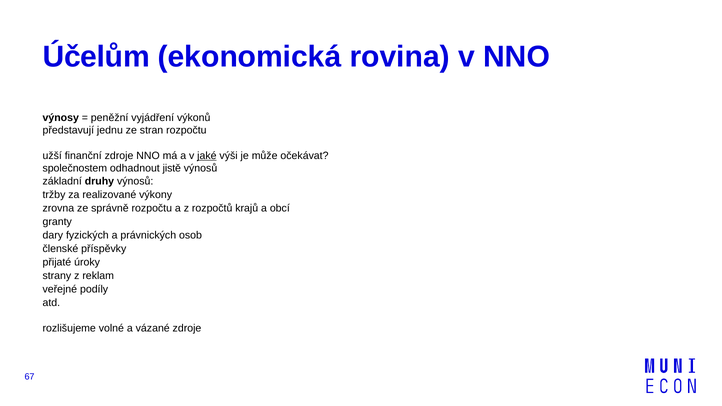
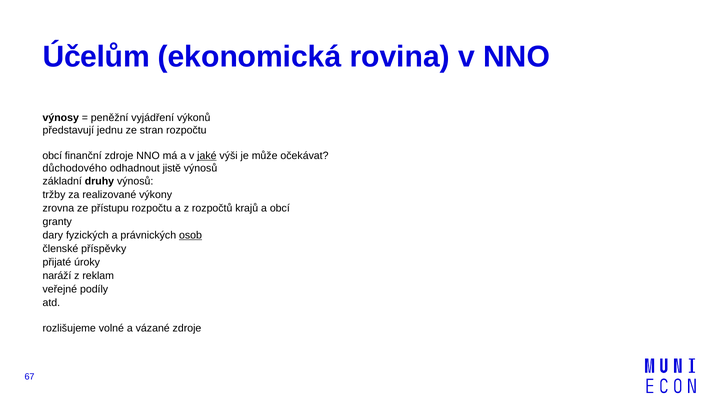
užší: užší -> obcí (52, 156)
společnostem: společnostem -> důchodového (75, 168)
správně: správně -> přístupu (110, 208)
osob underline: none -> present (191, 235)
strany: strany -> naráží (57, 276)
